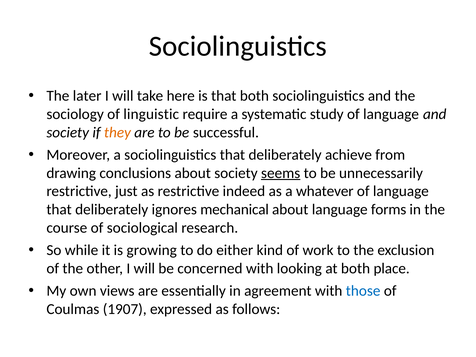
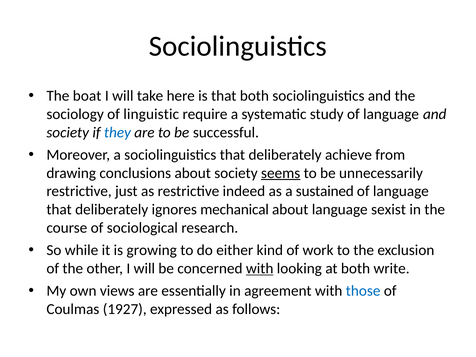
later: later -> boat (87, 96)
they colour: orange -> blue (117, 132)
whatever: whatever -> sustained (325, 191)
forms: forms -> sexist (389, 210)
with underline: none -> present (260, 268)
place: place -> write (392, 268)
1907: 1907 -> 1927 (125, 309)
